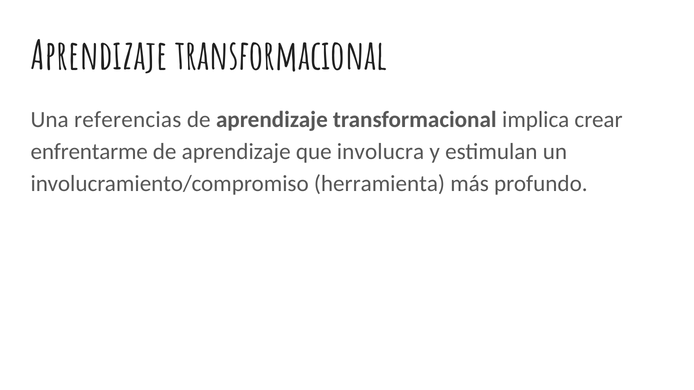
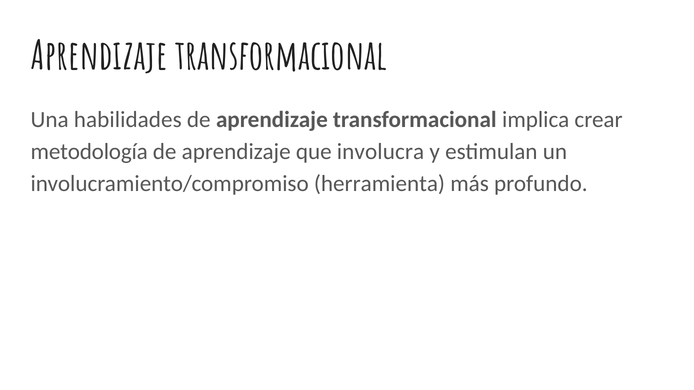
referencias: referencias -> habilidades (128, 120)
enfrentarme: enfrentarme -> metodología (89, 152)
